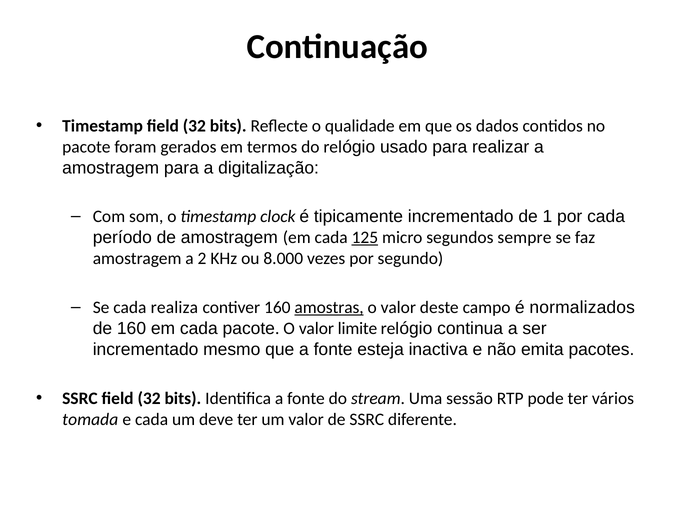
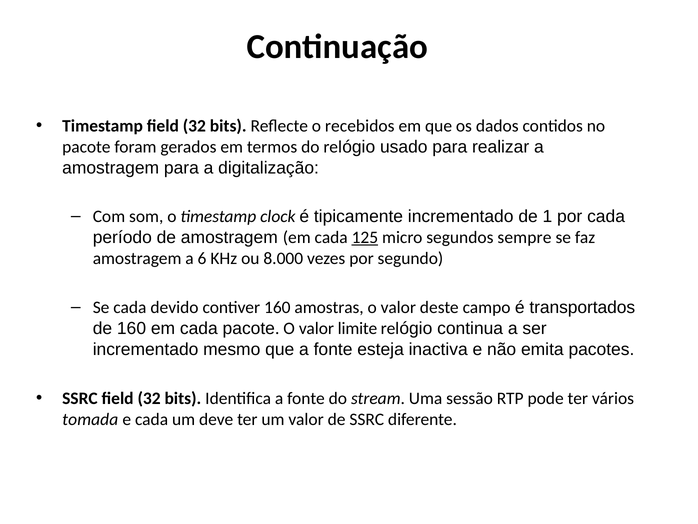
qualidade: qualidade -> recebidos (360, 126)
2: 2 -> 6 (202, 258)
realiza: realiza -> devido (174, 307)
amostras underline: present -> none (329, 307)
normalizados: normalizados -> transportados (582, 307)
